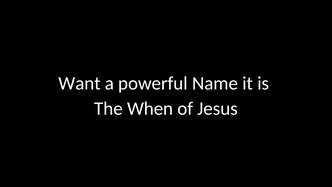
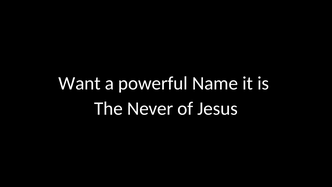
When: When -> Never (150, 108)
